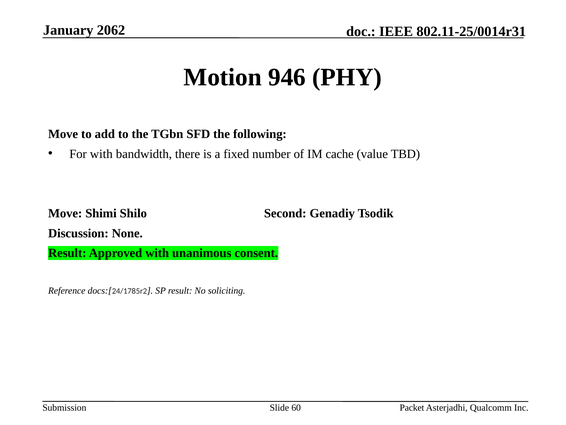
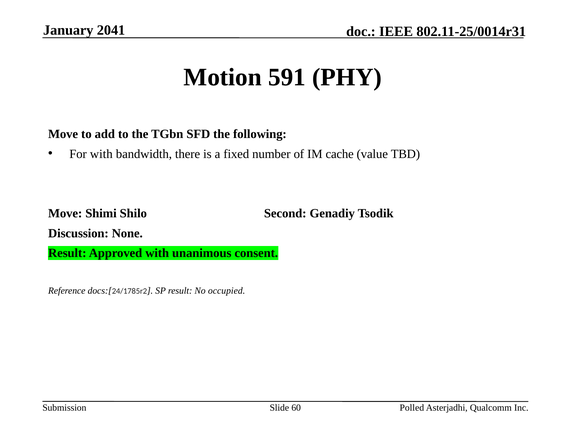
2062: 2062 -> 2041 (111, 30)
946: 946 -> 591 (287, 77)
soliciting: soliciting -> occupied (227, 290)
Packet: Packet -> Polled (412, 407)
